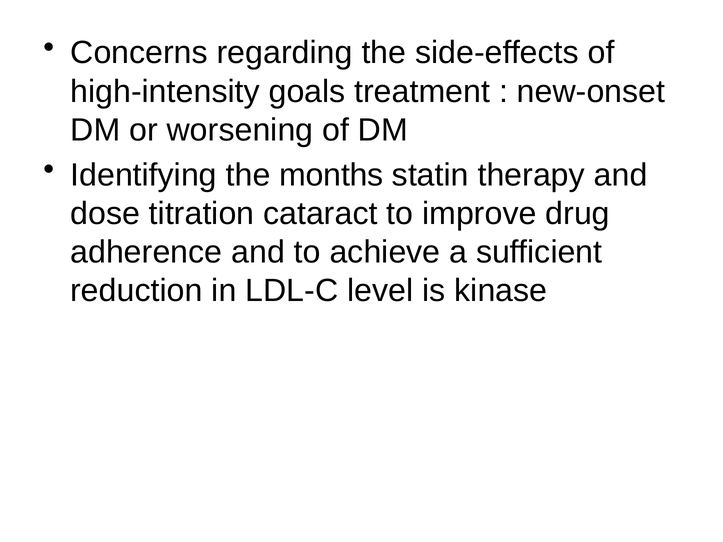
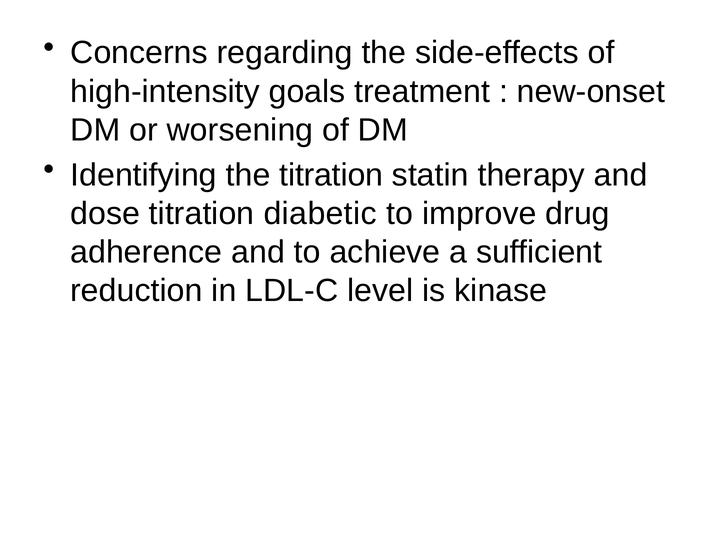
the months: months -> titration (331, 175)
cataract: cataract -> diabetic (320, 214)
